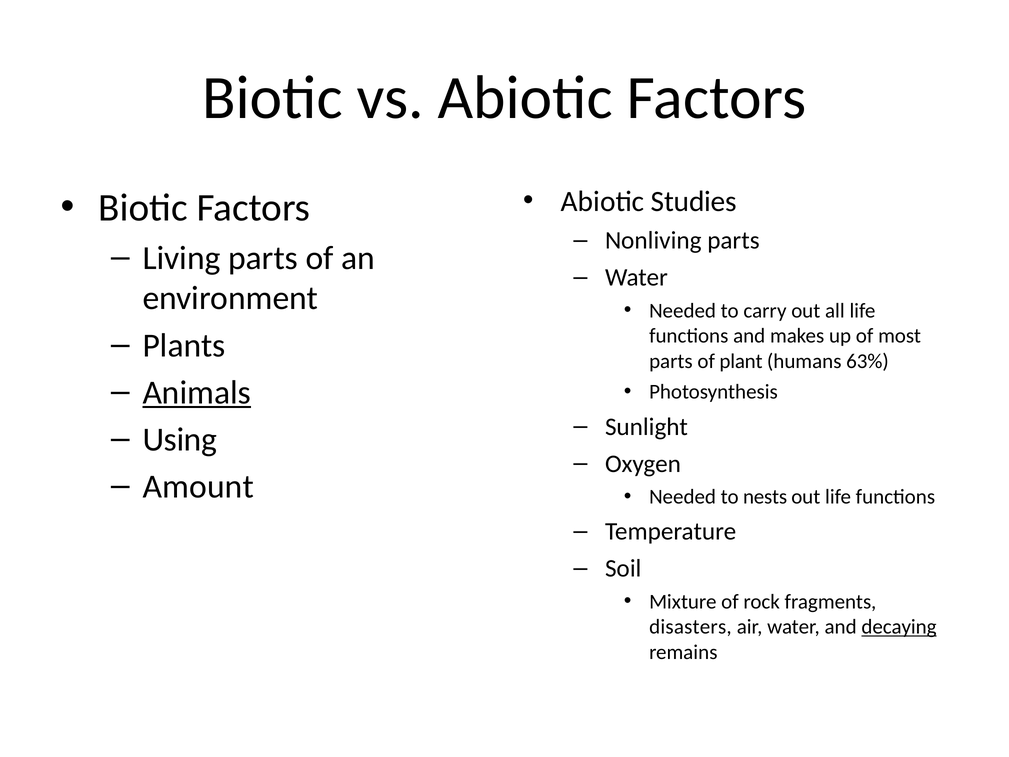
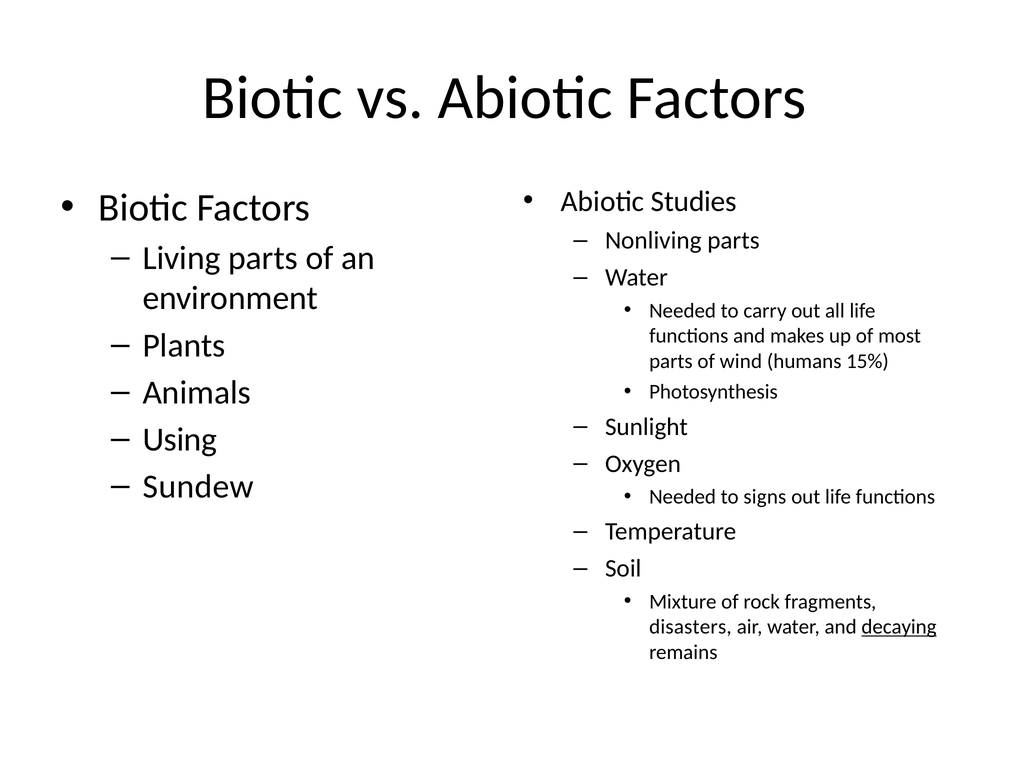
plant: plant -> wind (741, 361)
63%: 63% -> 15% (868, 361)
Animals underline: present -> none (197, 392)
Amount: Amount -> Sundew (198, 487)
nests: nests -> signs (765, 497)
